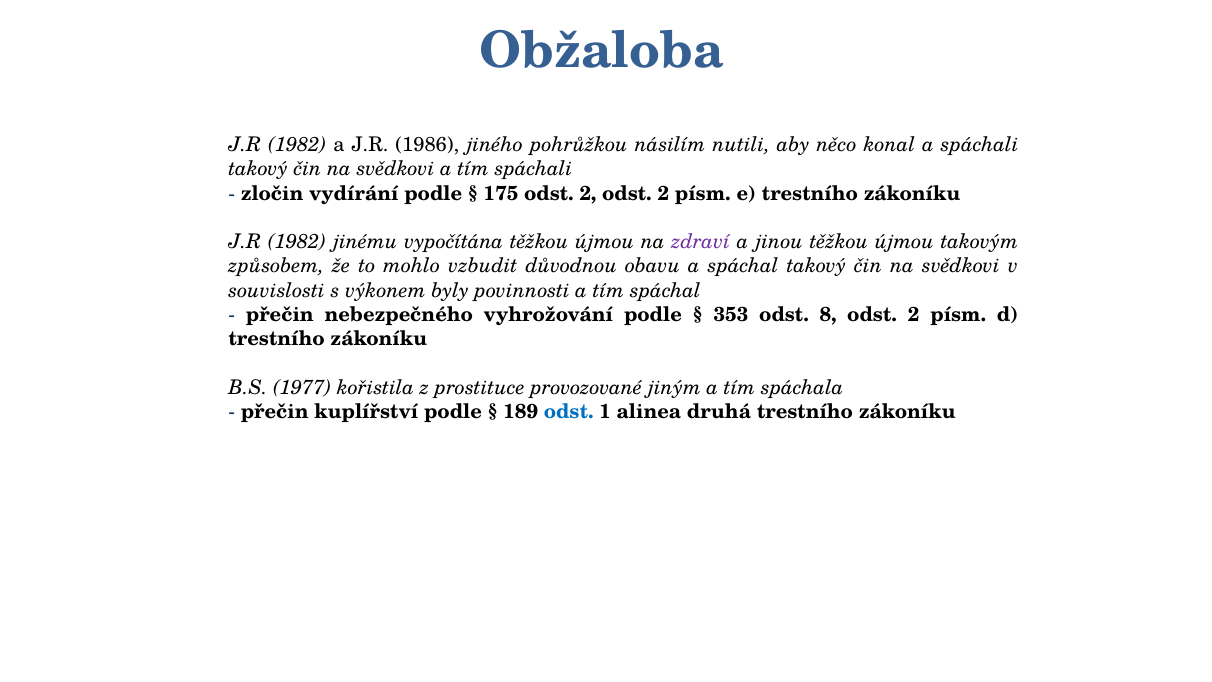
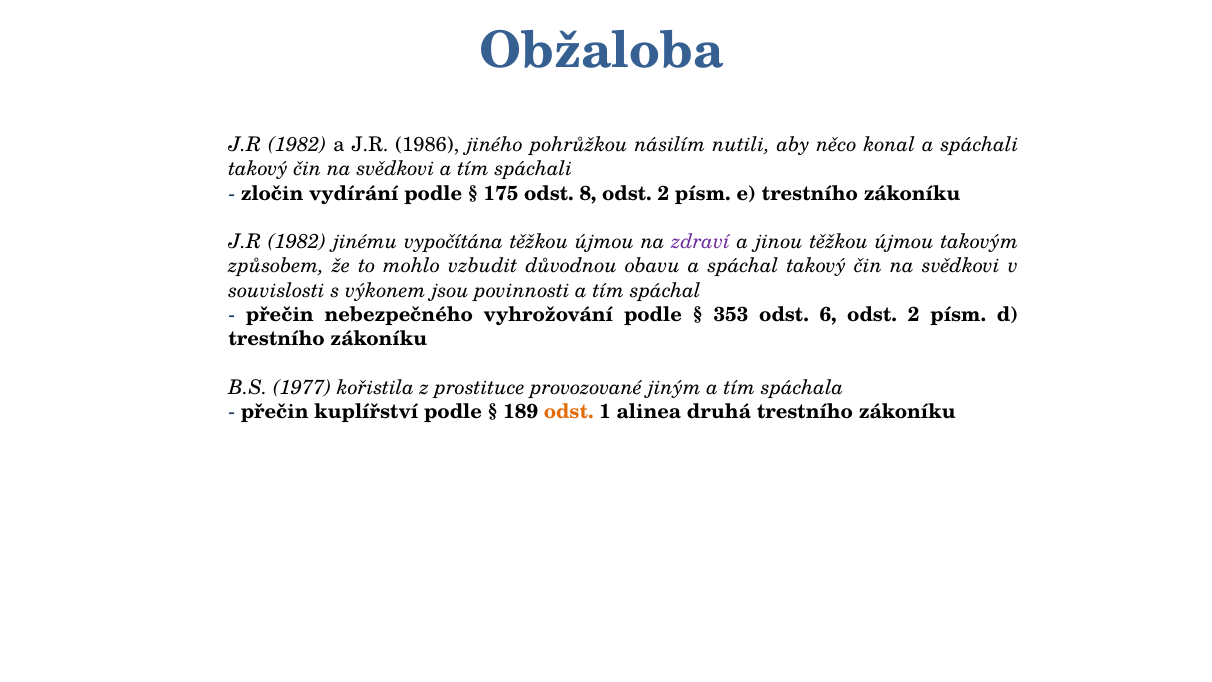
175 odst 2: 2 -> 8 (588, 193)
byly: byly -> jsou (450, 290)
8: 8 -> 6 (828, 315)
odst colour: blue -> orange (569, 412)
